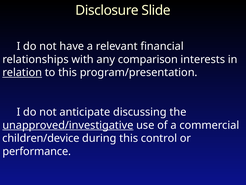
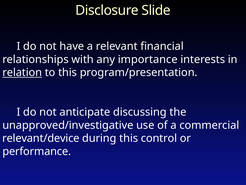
comparison: comparison -> importance (148, 59)
unapproved/investigative underline: present -> none (68, 125)
children/device: children/device -> relevant/device (41, 138)
